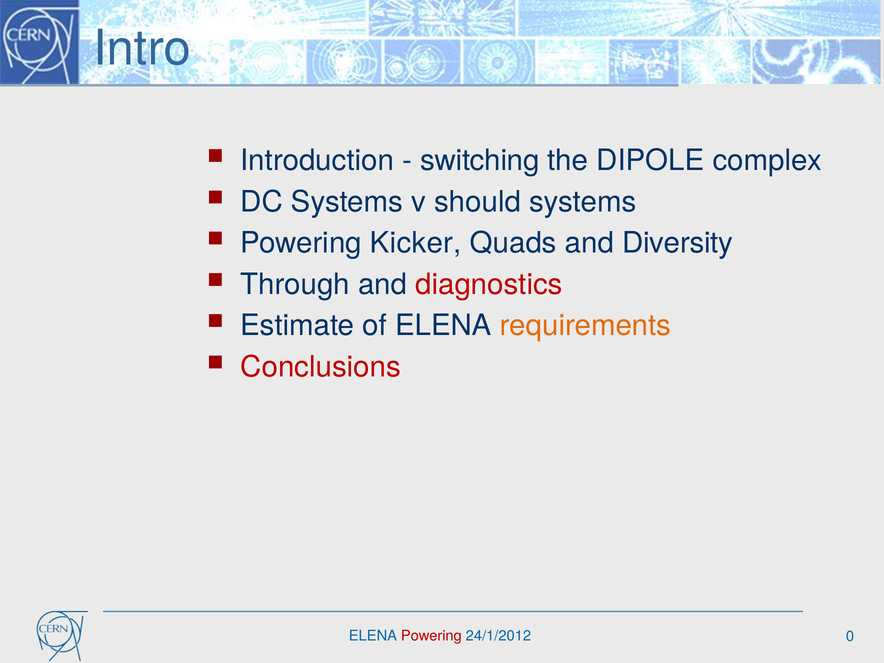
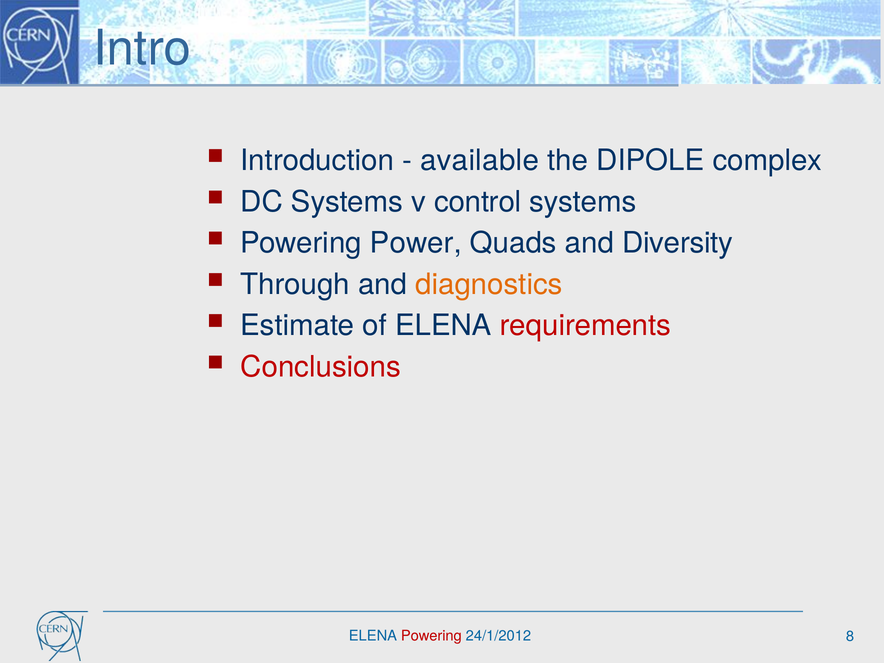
switching: switching -> available (480, 161)
should: should -> control (478, 202)
Kicker: Kicker -> Power (416, 243)
diagnostics colour: red -> orange (489, 284)
requirements colour: orange -> red (585, 326)
0: 0 -> 8 (850, 636)
